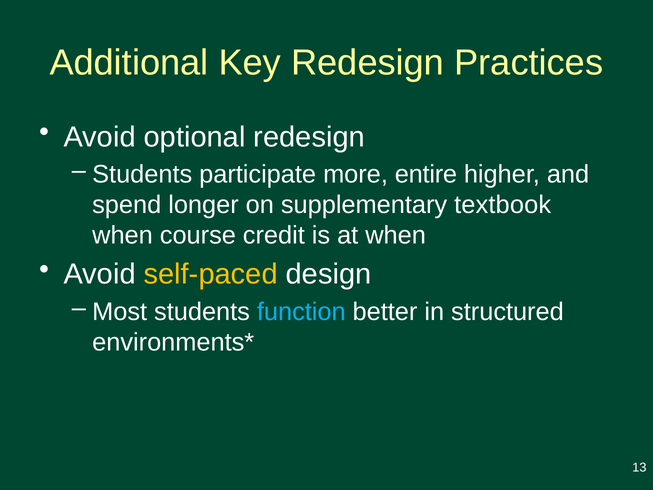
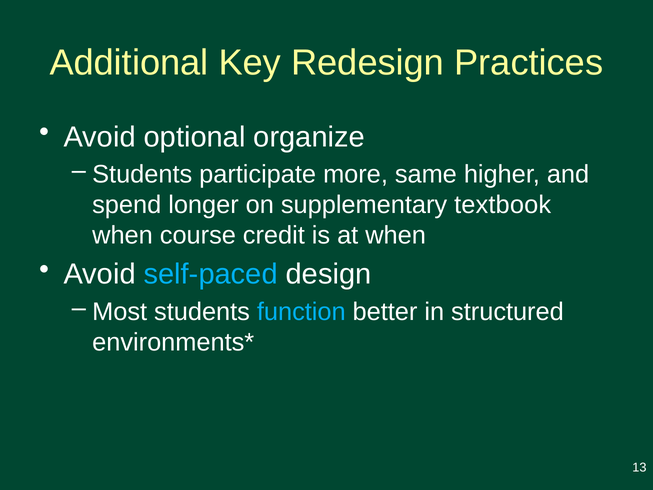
optional redesign: redesign -> organize (309, 137)
entire: entire -> same (426, 174)
self-paced colour: yellow -> light blue (211, 274)
